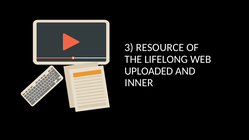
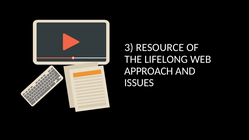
UPLOADED: UPLOADED -> APPROACH (149, 71)
INNER: INNER -> ISSUES (139, 83)
